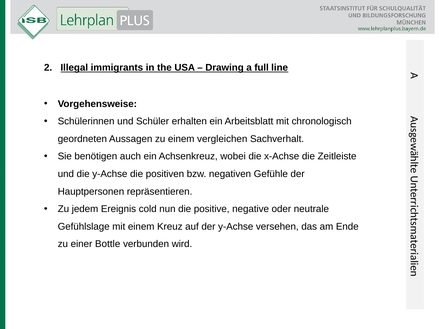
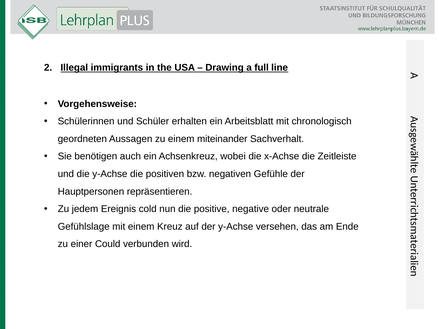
vergleichen: vergleichen -> miteinander (222, 139)
Bottle: Bottle -> Could (108, 244)
